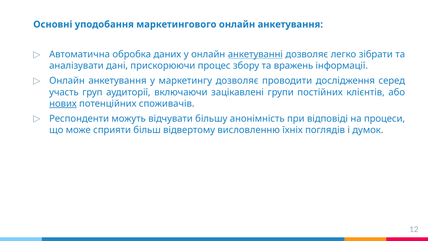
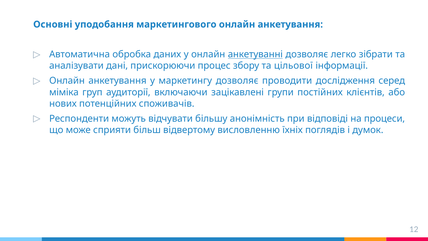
вражень: вражень -> цільової (293, 66)
участь: участь -> міміка (64, 92)
нових underline: present -> none (63, 104)
